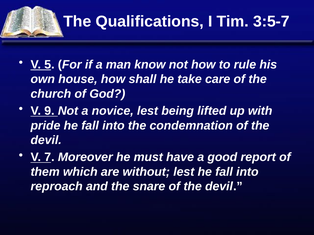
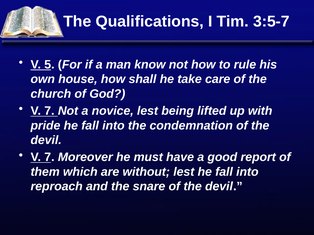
9: 9 -> 7 (49, 111)
